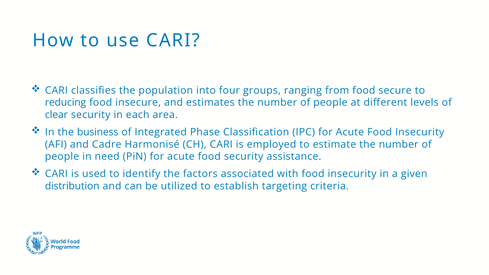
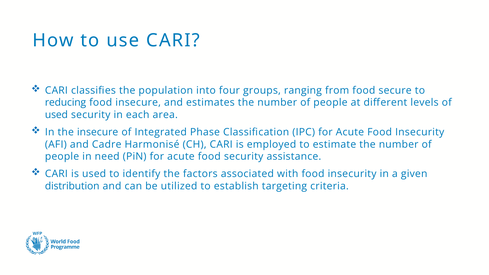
clear: clear -> used (56, 115)
the business: business -> insecure (98, 132)
